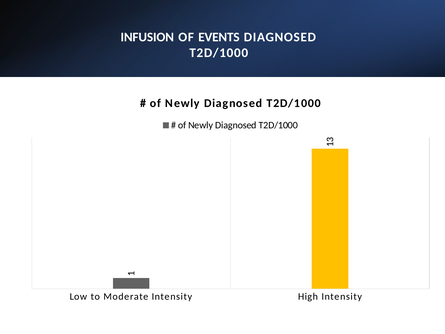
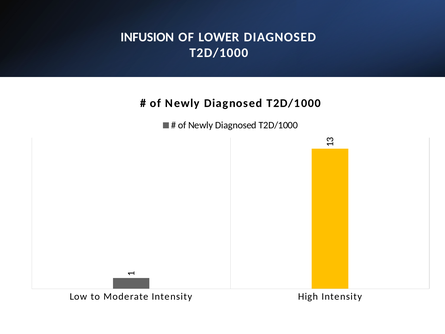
EVENTS: EVENTS -> LOWER (219, 37)
